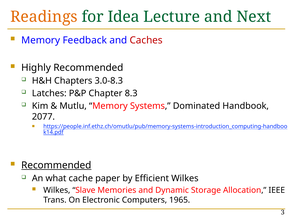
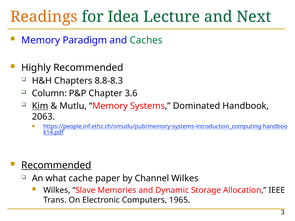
Feedback: Feedback -> Paradigm (85, 40)
Caches colour: red -> green (146, 40)
3.0-8.3: 3.0-8.3 -> 8.8-8.3 (109, 81)
Latches: Latches -> Column (49, 93)
8.3: 8.3 -> 3.6 (131, 93)
Kim underline: none -> present (40, 106)
2077: 2077 -> 2063 (43, 117)
Efficient: Efficient -> Channel (152, 179)
